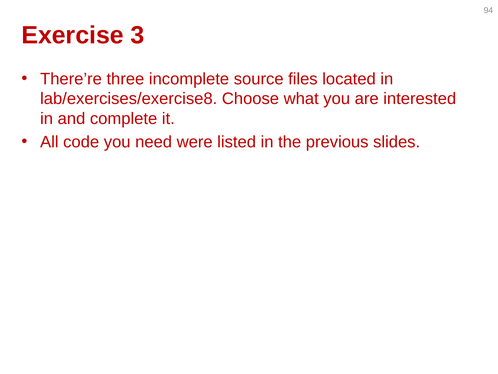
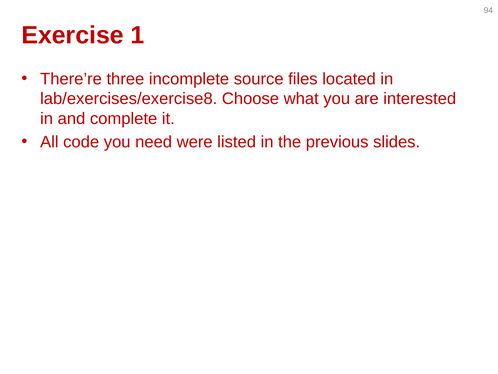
3: 3 -> 1 (138, 35)
